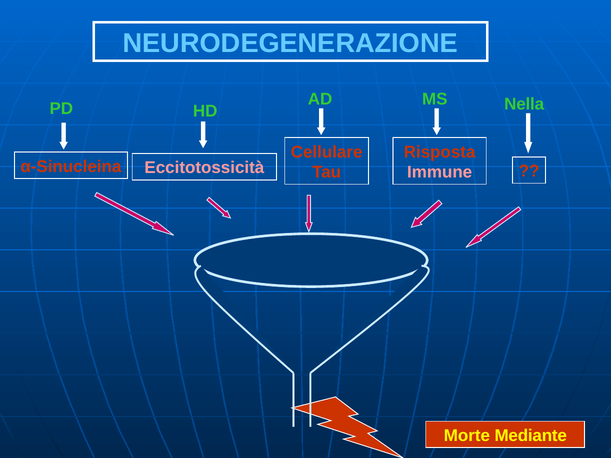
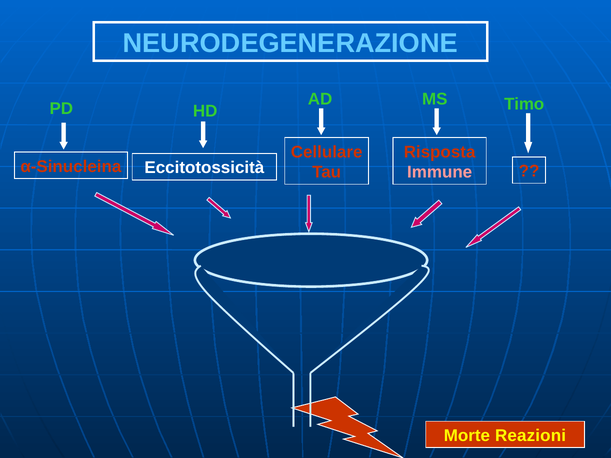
Nella: Nella -> Timo (524, 104)
Eccitotossicità colour: pink -> white (204, 168)
Mediante: Mediante -> Reazioni (531, 436)
